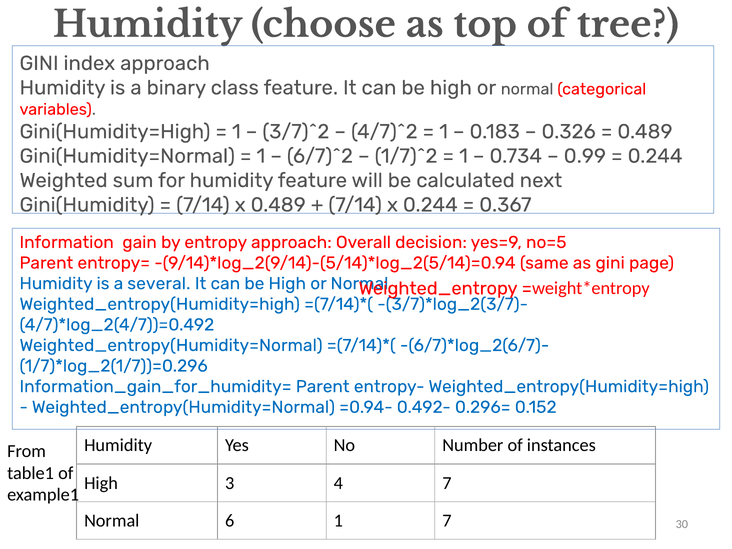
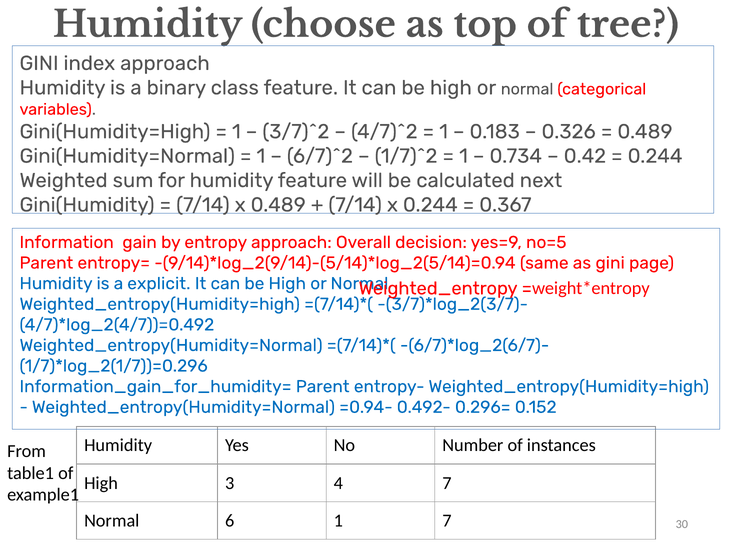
0.99: 0.99 -> 0.42 (585, 156)
several: several -> explicit (159, 283)
